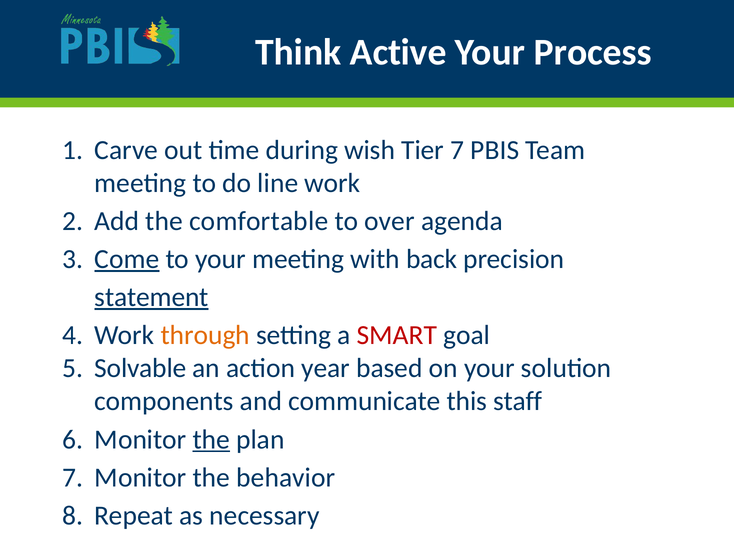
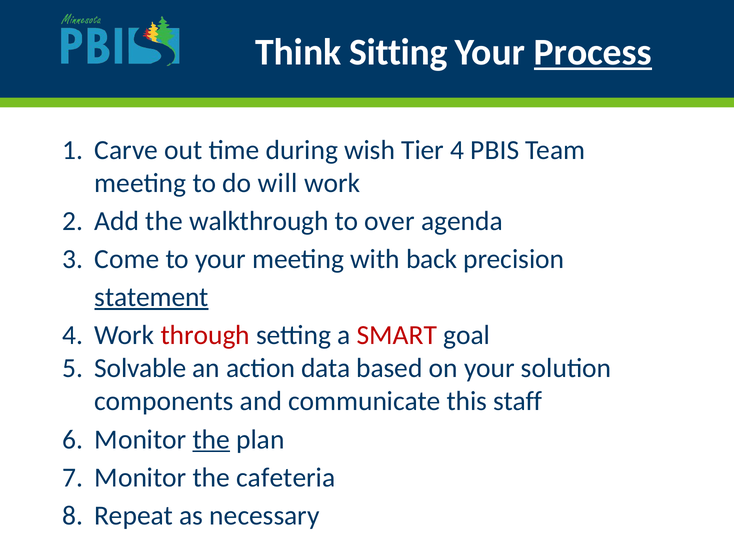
Active: Active -> Sitting (398, 52)
Process underline: none -> present (593, 52)
Tier 7: 7 -> 4 (457, 150)
line: line -> will (278, 183)
comfortable: comfortable -> walkthrough (259, 221)
Come underline: present -> none (127, 259)
through colour: orange -> red (205, 335)
year: year -> data (326, 368)
behavior: behavior -> cafeteria (286, 477)
